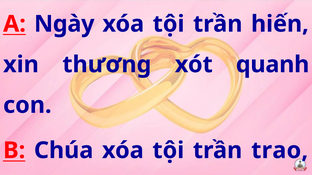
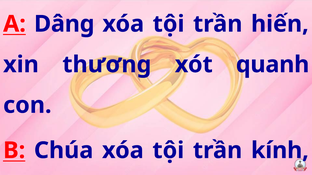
Ngày: Ngày -> Dâng (64, 24)
trao: trao -> kính (280, 151)
